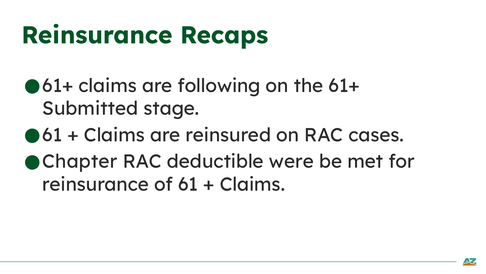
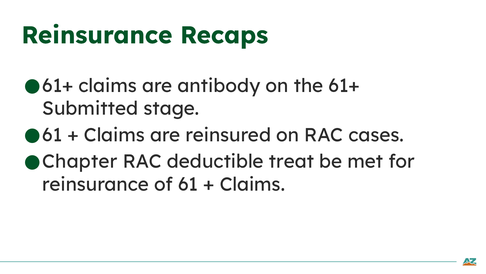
following: following -> antibody (219, 86)
were: were -> treat (291, 161)
